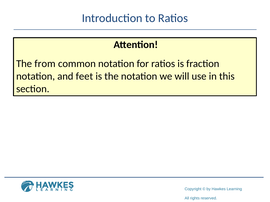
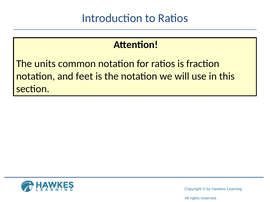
from: from -> units (45, 64)
